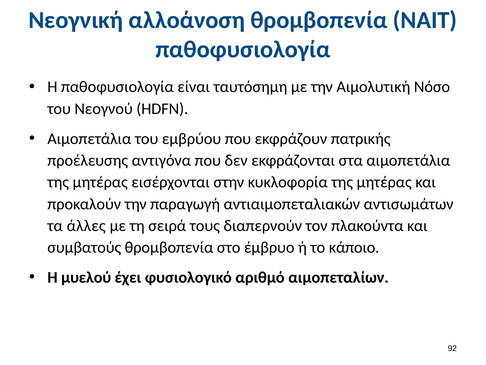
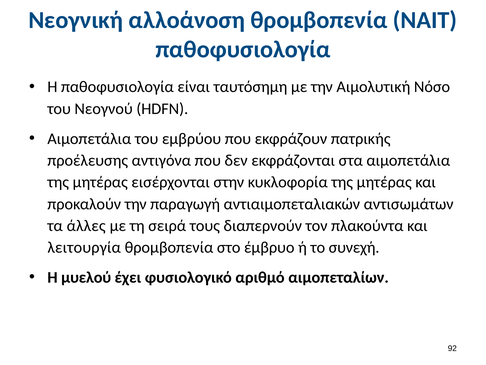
συμβατούς: συμβατούς -> λειτουργία (84, 247)
κάποιο: κάποιο -> συνεχή (354, 247)
